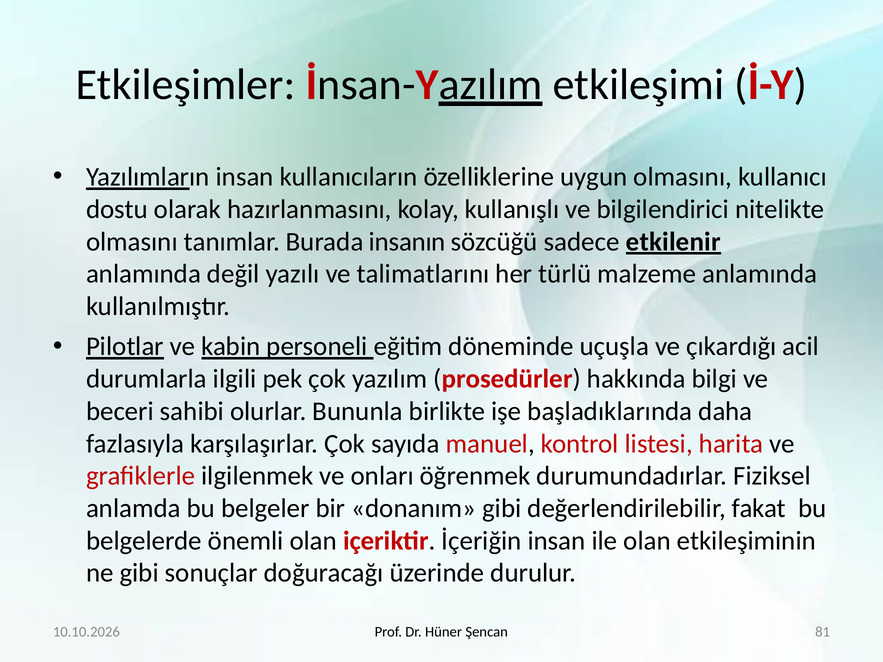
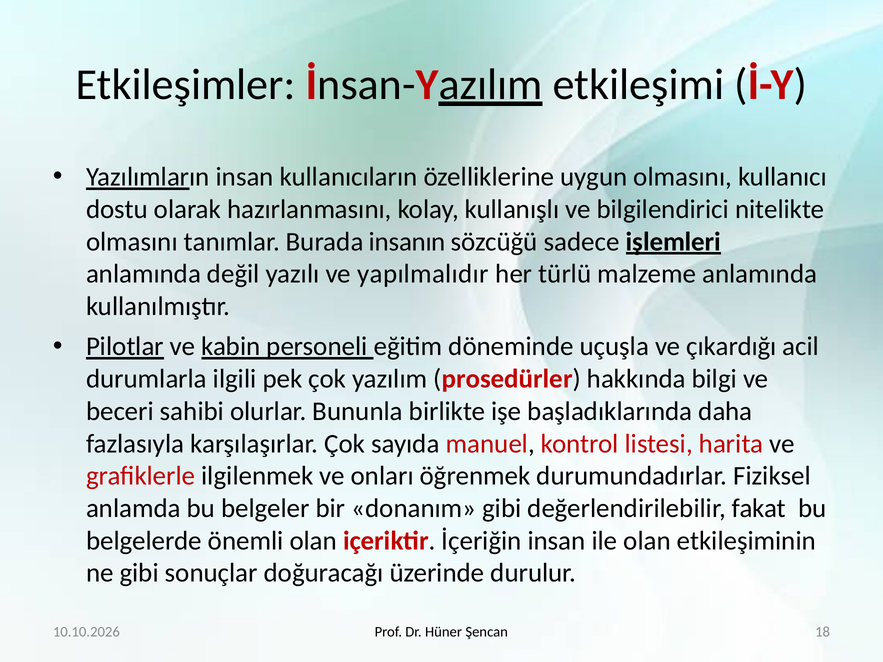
etkilenir: etkilenir -> işlemleri (673, 242)
talimatlarını: talimatlarını -> yapılmalıdır (423, 274)
81: 81 -> 18 (823, 632)
